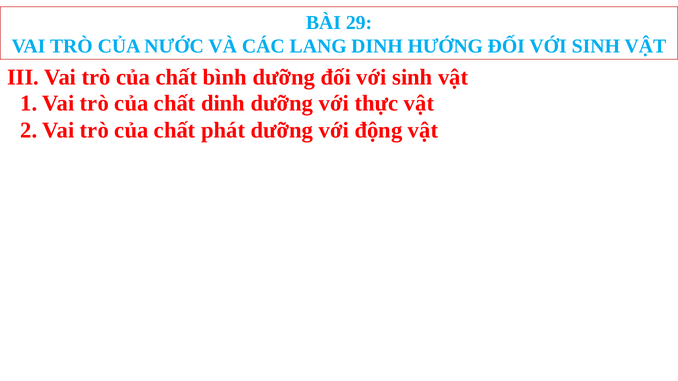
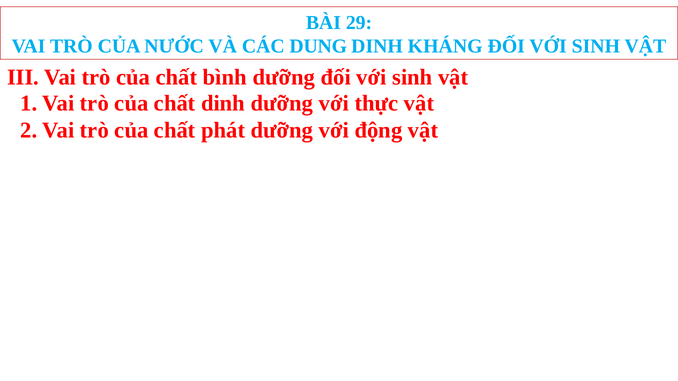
LANG: LANG -> DUNG (318, 46)
HƯỚNG: HƯỚNG -> KHÁNG (445, 46)
